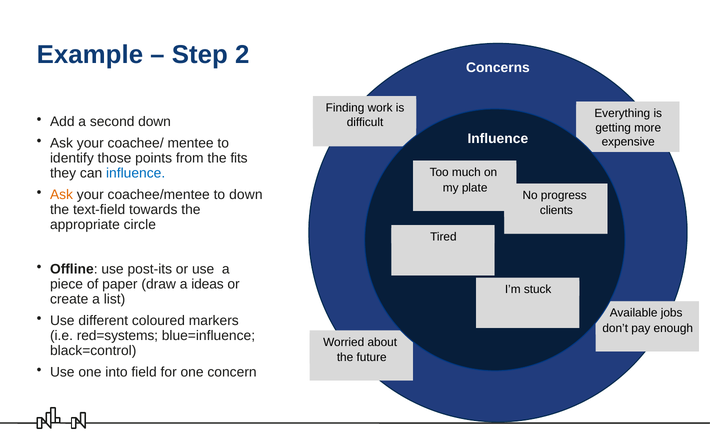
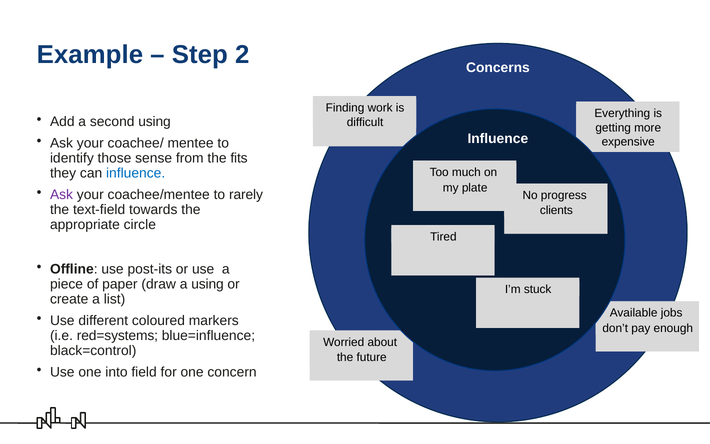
second down: down -> using (155, 121)
points: points -> sense (154, 158)
Ask colour: orange -> purple (62, 194)
to down: down -> rarely (246, 194)
a ideas: ideas -> using (207, 284)
